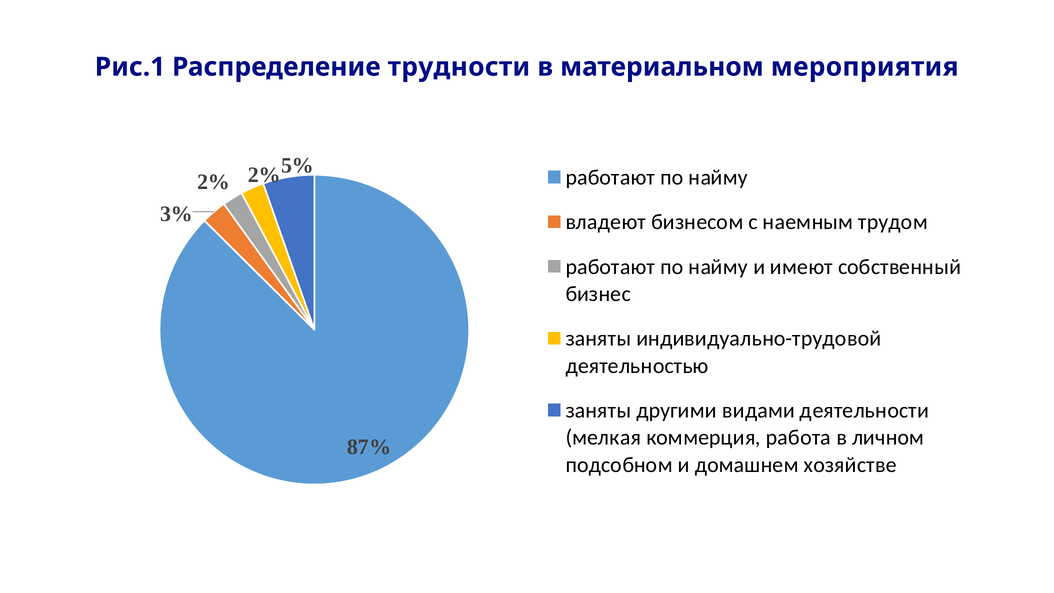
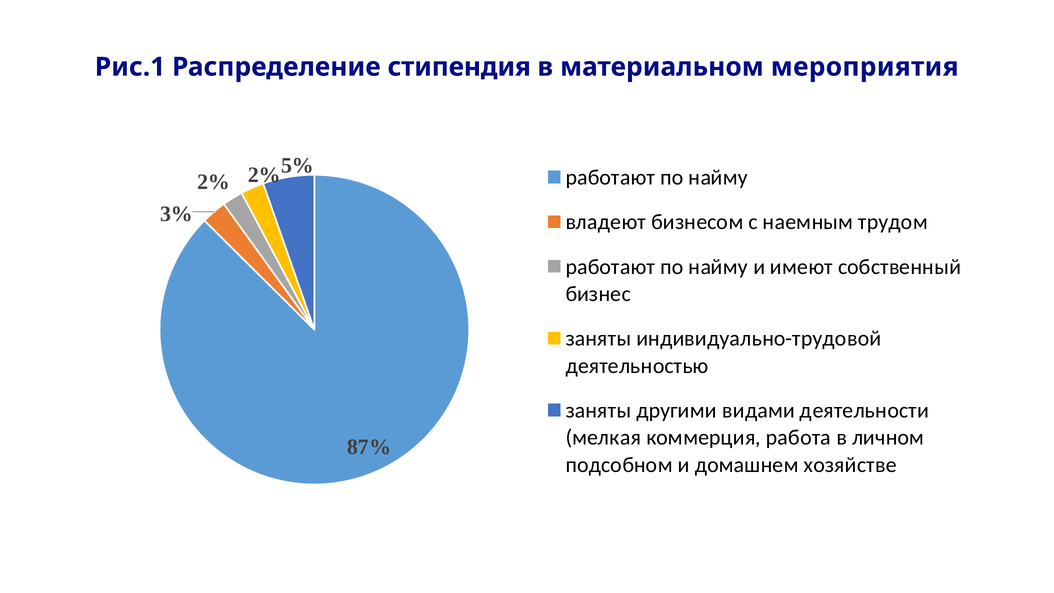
трудности: трудности -> стипендия (459, 67)
